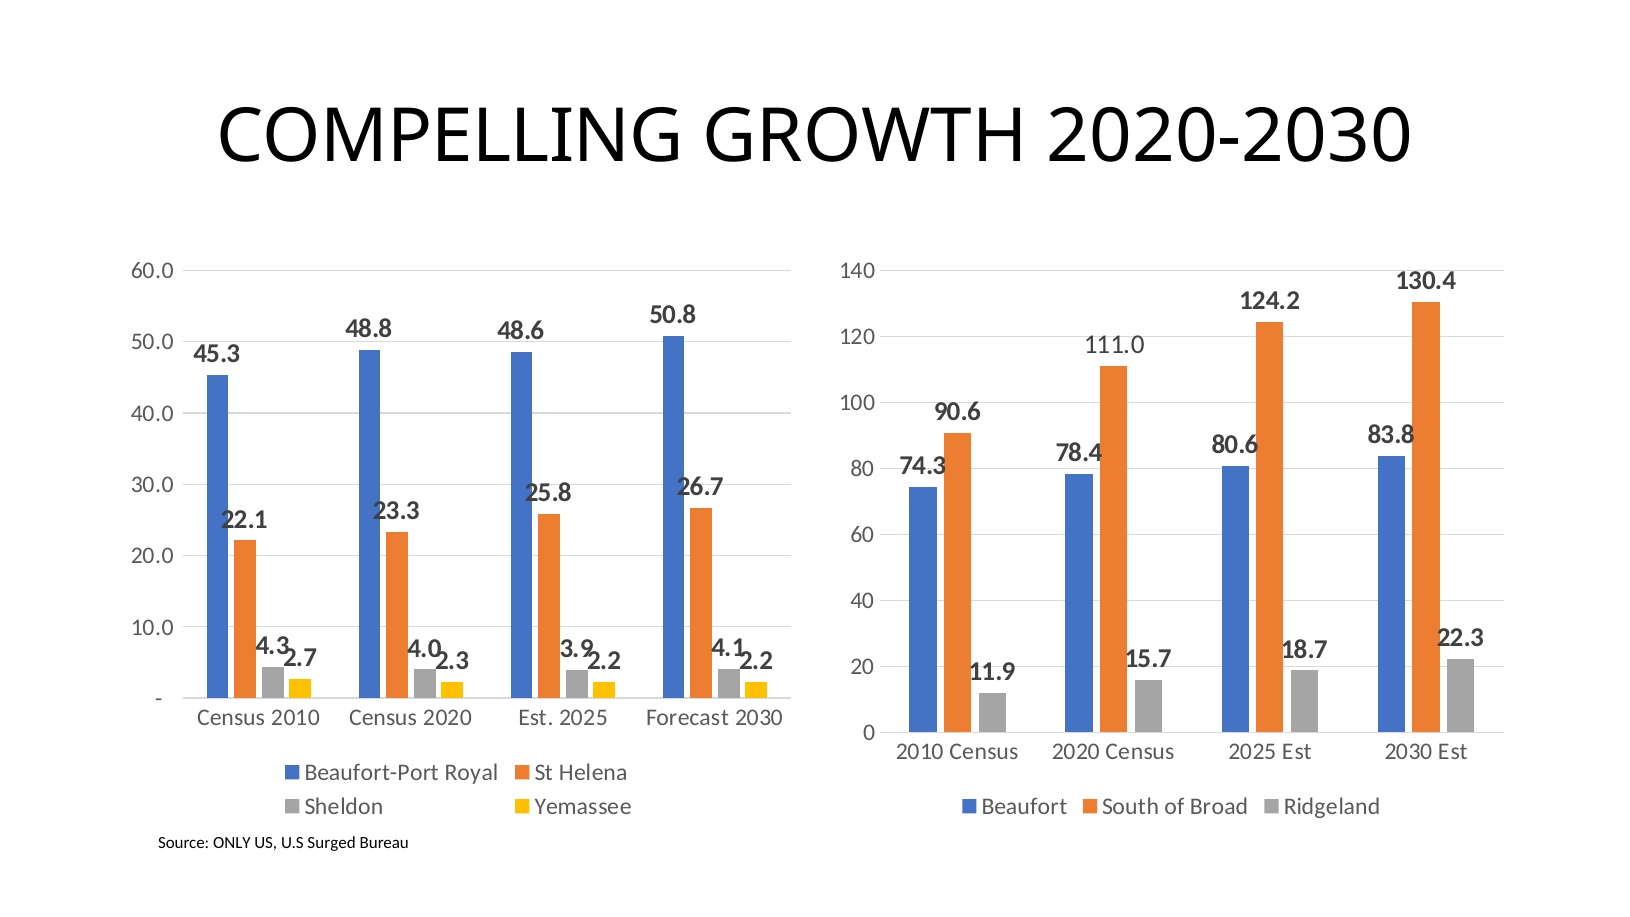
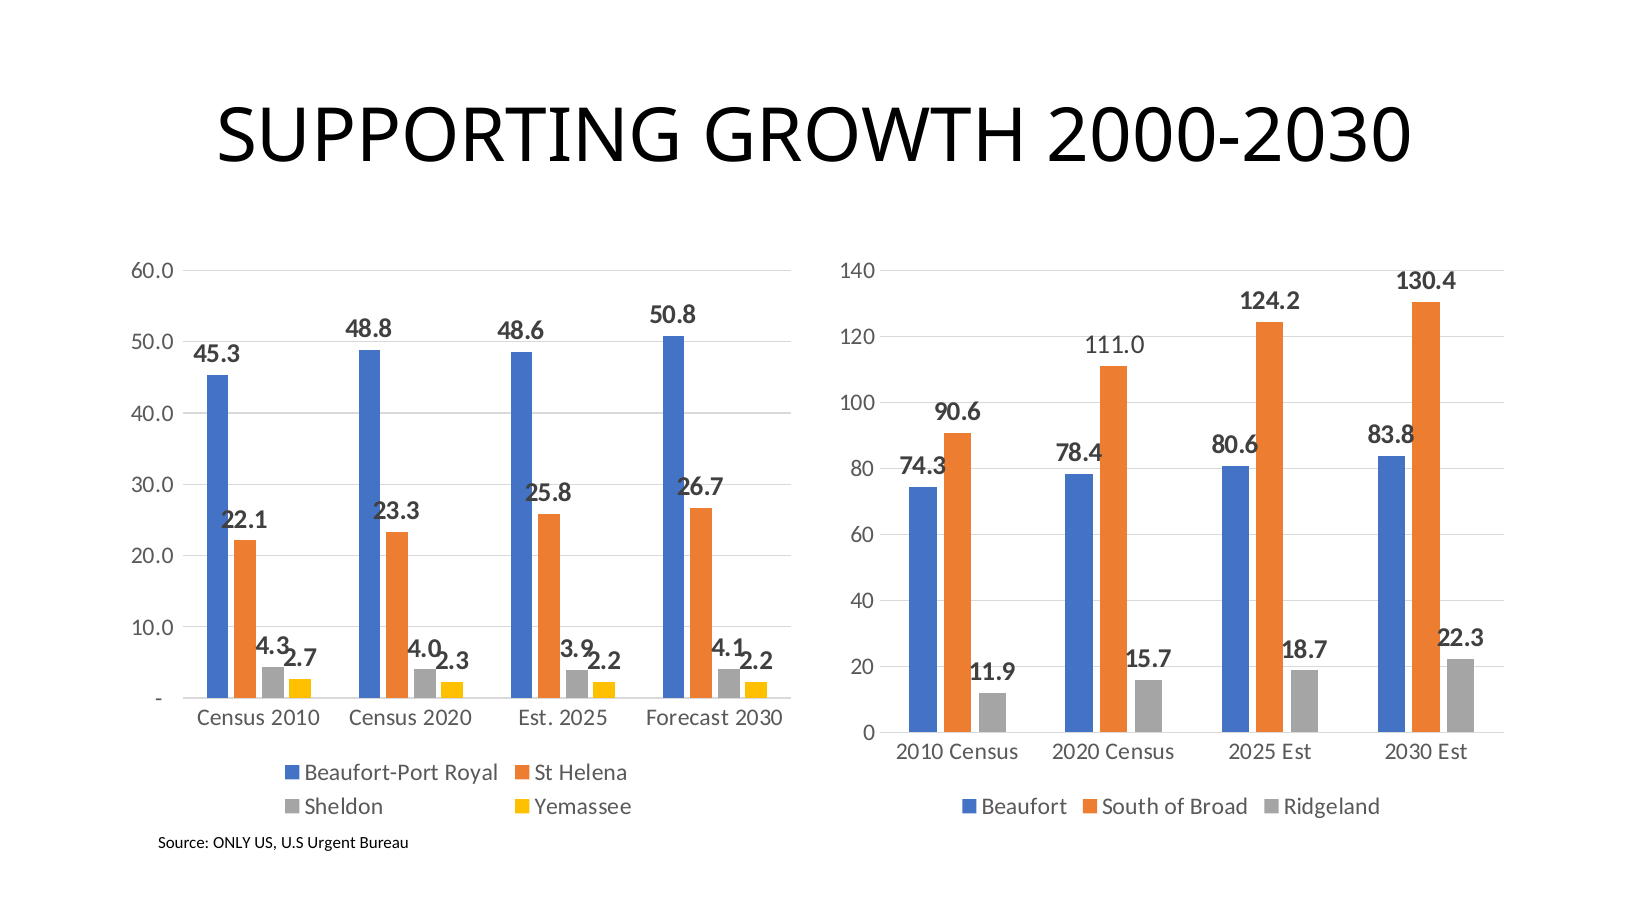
COMPELLING: COMPELLING -> SUPPORTING (450, 137)
2020-2030: 2020-2030 -> 2000-2030 (1230, 137)
Surged: Surged -> Urgent (332, 843)
